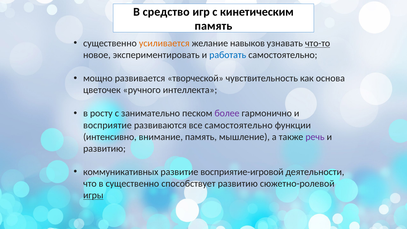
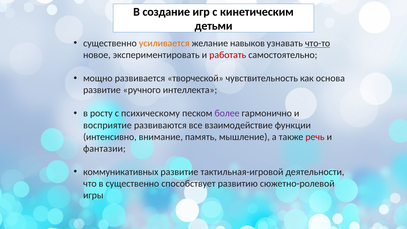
средство: средство -> создание (166, 12)
память: память -> детьми (214, 26)
работать colour: blue -> red (228, 55)
цветочек: цветочек -> развитие (102, 90)
занимательно: занимательно -> психическому (151, 113)
все самостоятельно: самостоятельно -> взаимодействие (239, 125)
речь colour: purple -> red (315, 137)
развитию: развитию -> фантазии (104, 148)
восприятие-игровой: восприятие-игровой -> тактильная-игровой (242, 172)
игры underline: present -> none (93, 195)
